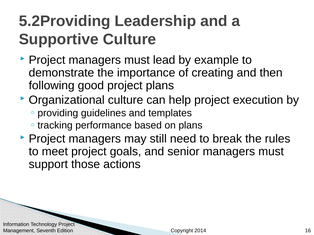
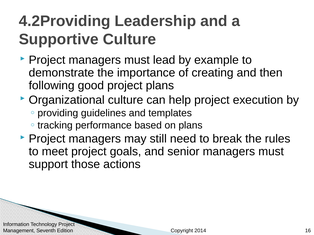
5.2Providing: 5.2Providing -> 4.2Providing (65, 21)
